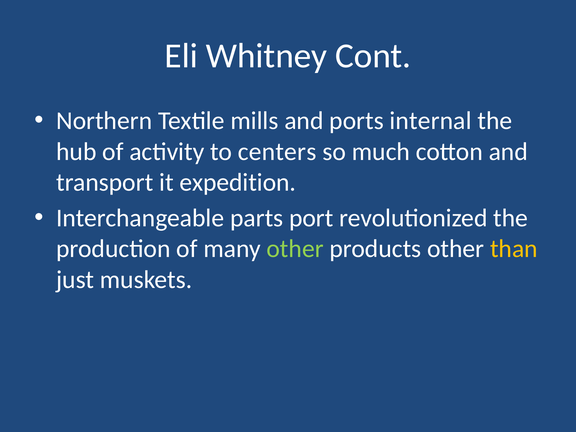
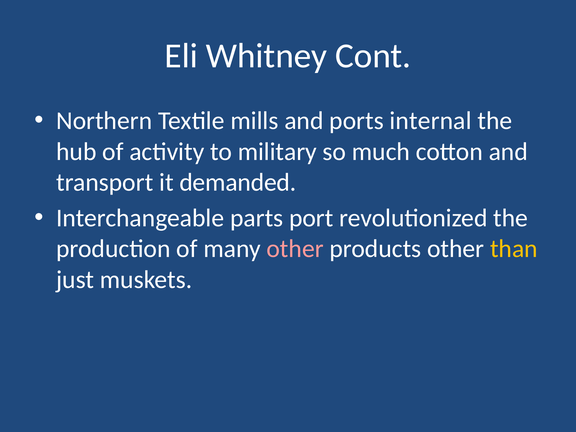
centers: centers -> military (277, 152)
expedition: expedition -> demanded (238, 182)
other colour: light green -> pink (295, 249)
